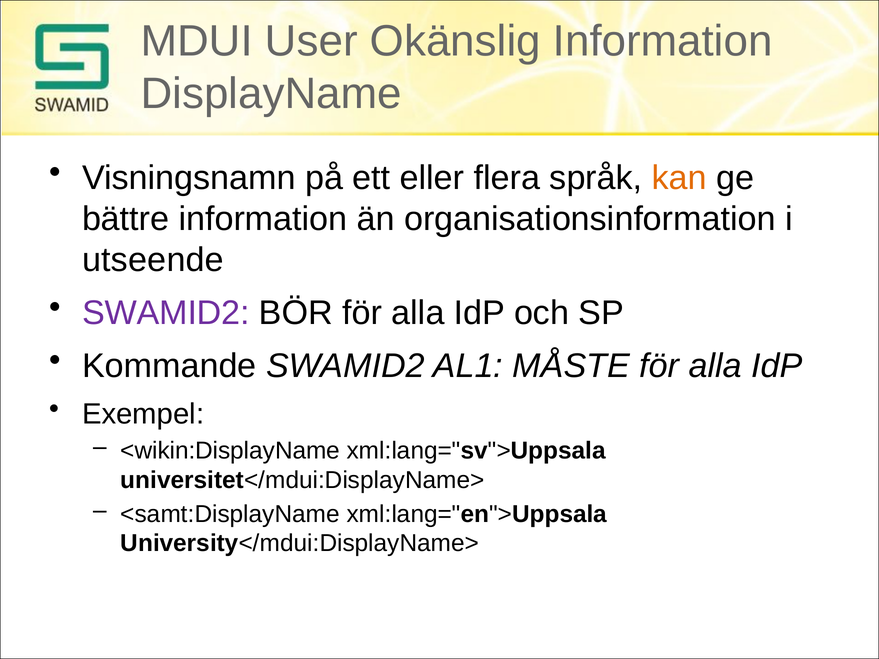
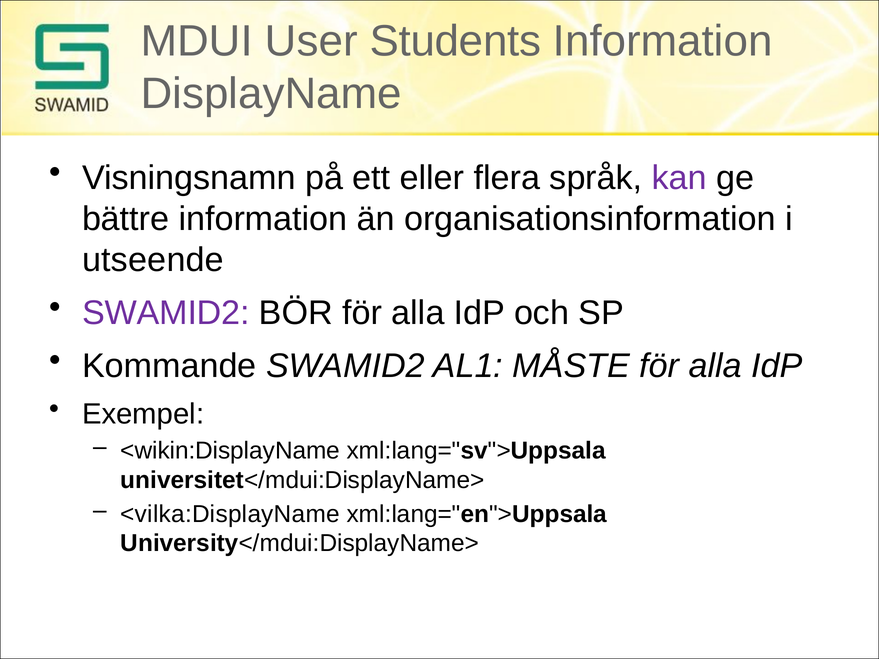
Okänslig: Okänslig -> Students (455, 41)
kan colour: orange -> purple (679, 178)
<samt:DisplayName: <samt:DisplayName -> <vilka:DisplayName (230, 514)
